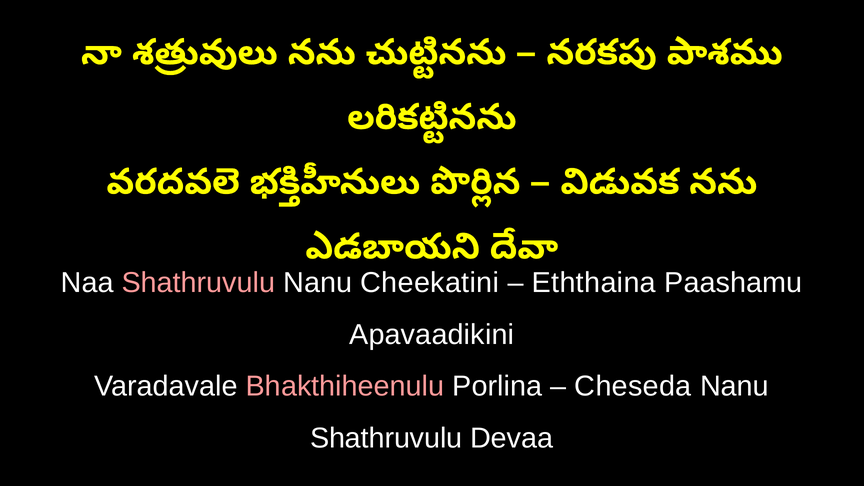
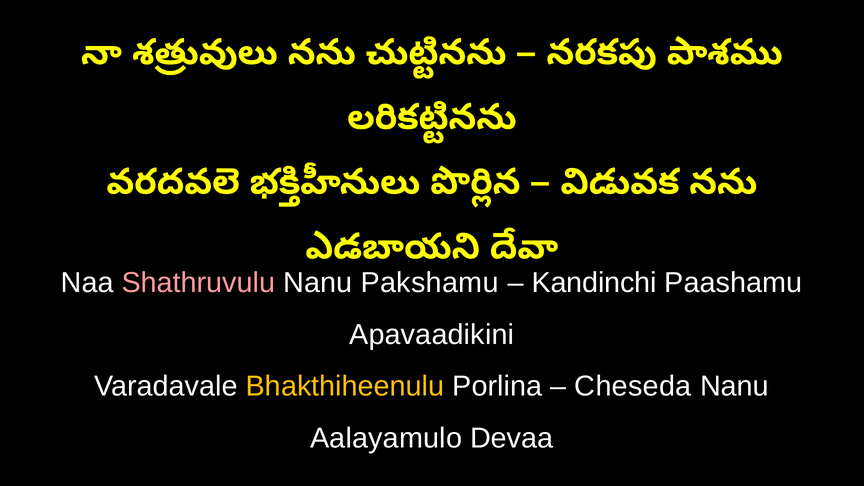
Cheekatini: Cheekatini -> Pakshamu (430, 283)
Eththaina: Eththaina -> Kandinchi (594, 283)
Bhakthiheenulu colour: pink -> yellow (345, 386)
Shathruvulu: Shathruvulu -> Aalayamulo (386, 438)
